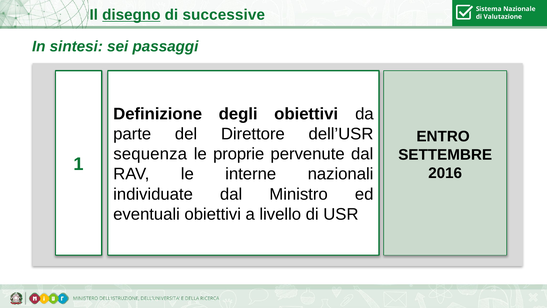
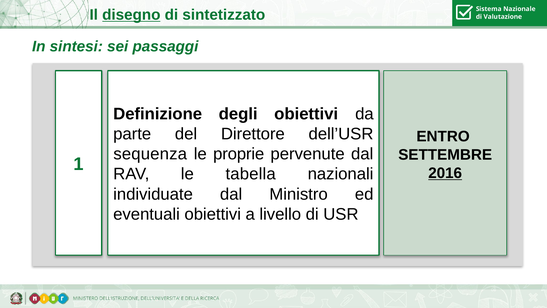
successive: successive -> sintetizzato (224, 15)
2016 underline: none -> present (445, 173)
interne: interne -> tabella (251, 174)
